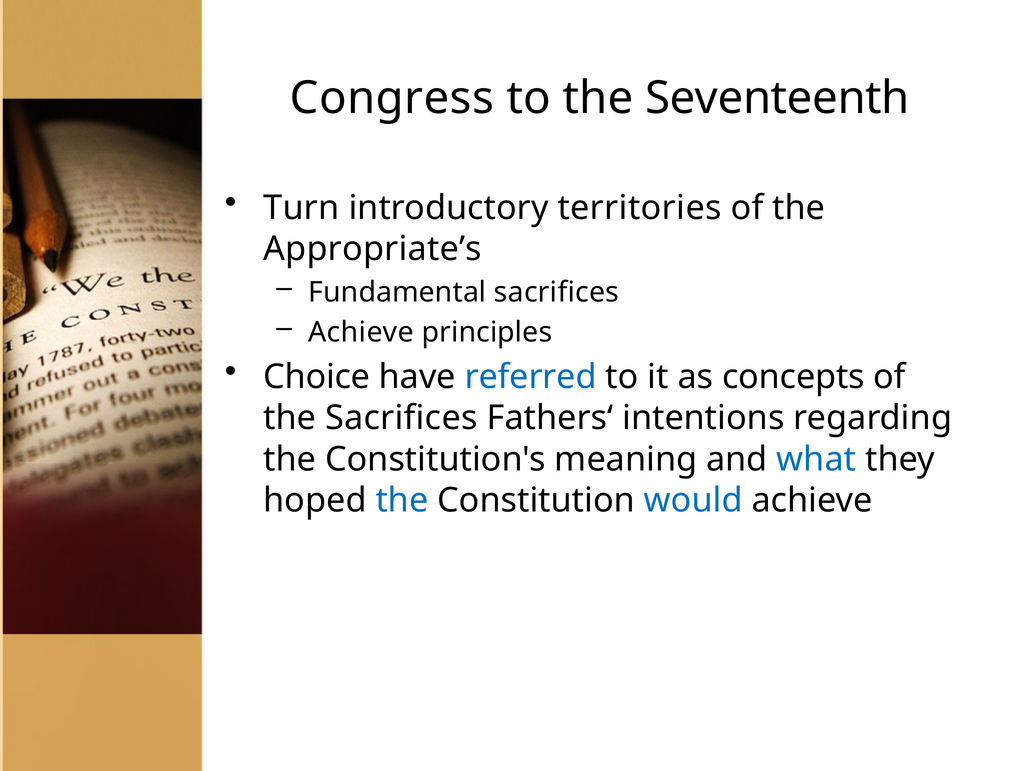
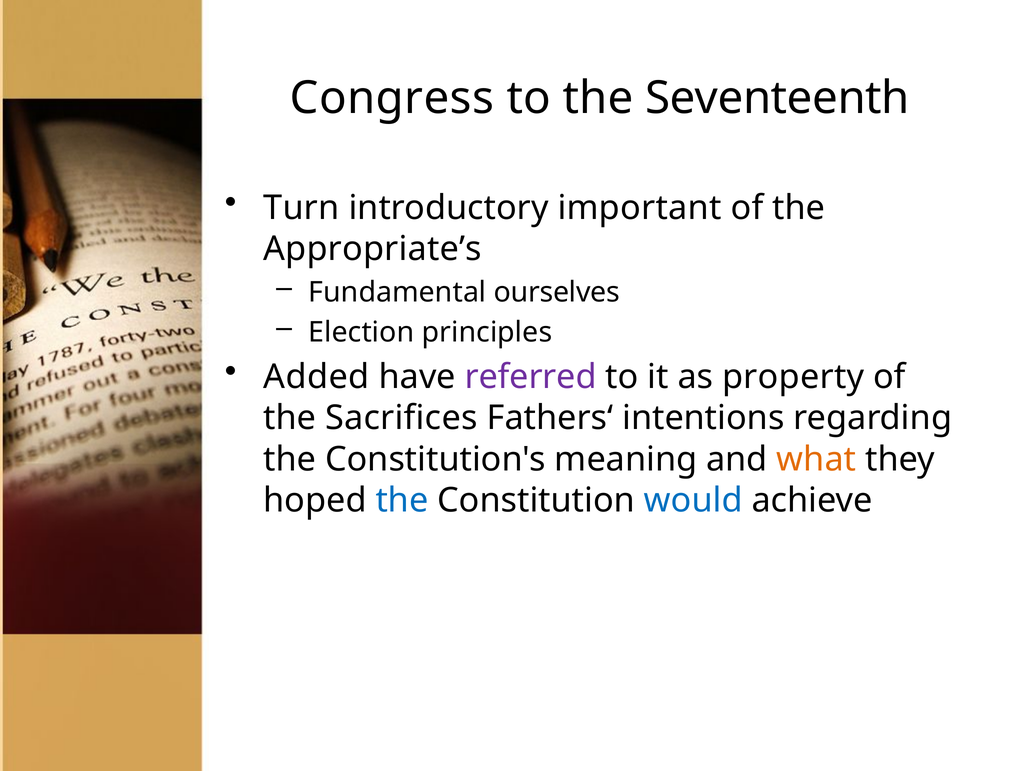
territories: territories -> important (640, 208)
Fundamental sacrifices: sacrifices -> ourselves (557, 292)
Achieve: Achieve -> Election (361, 332)
Choice: Choice -> Added (316, 377)
referred colour: blue -> purple (531, 377)
concepts: concepts -> property (793, 377)
what colour: blue -> orange (816, 459)
